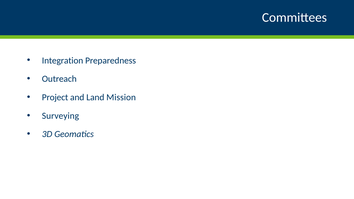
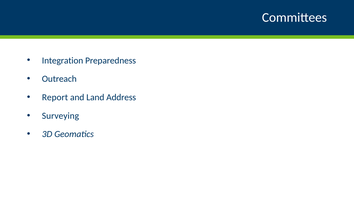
Project: Project -> Report (55, 97)
Mission: Mission -> Address (121, 97)
